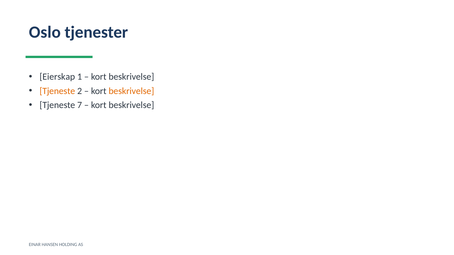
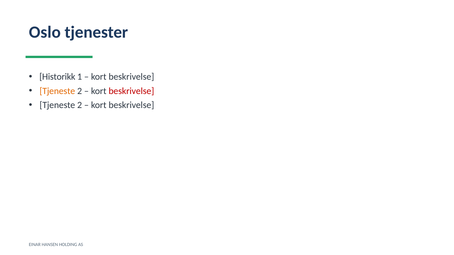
Eierskap: Eierskap -> Historikk (57, 77)
beskrivelse colour: orange -> red (131, 91)
7: 7 -> 2 (80, 105)
